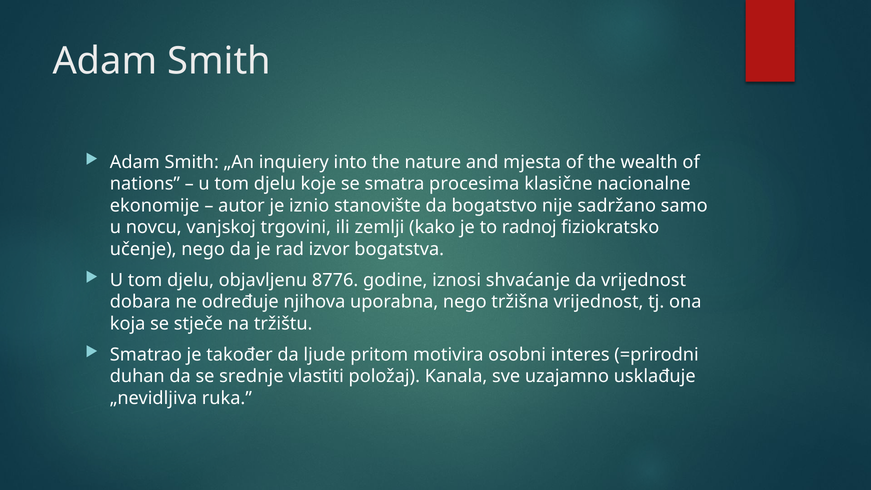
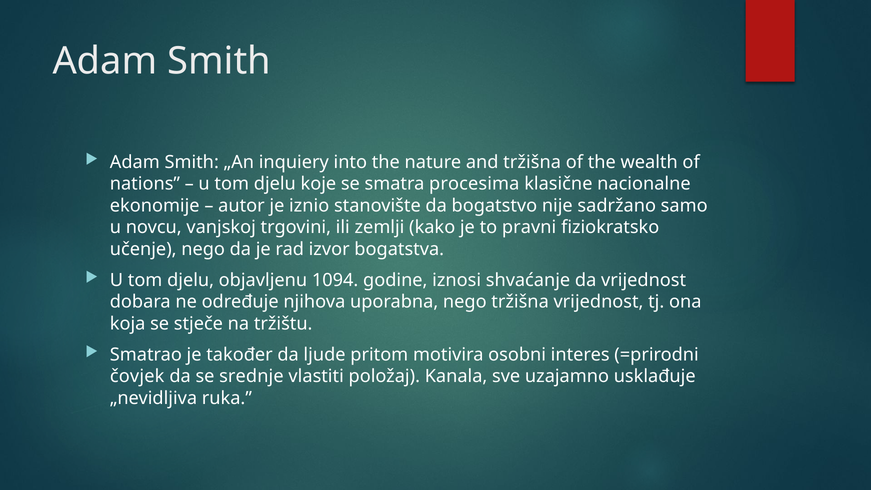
and mjesta: mjesta -> tržišna (532, 162)
radnoj: radnoj -> pravni (529, 227)
8776: 8776 -> 1094 (335, 280)
duhan: duhan -> čovjek (137, 376)
